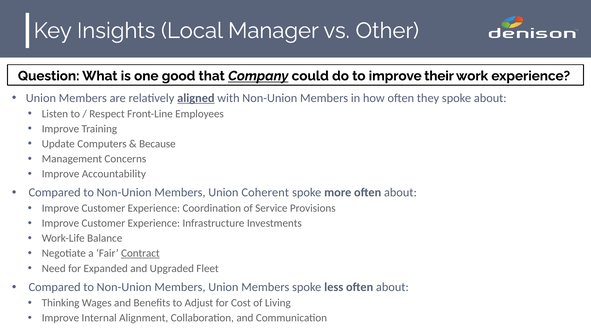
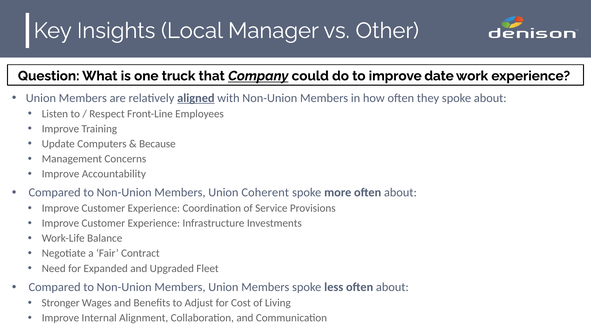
good: good -> truck (179, 76)
their: their -> date (439, 76)
Contract underline: present -> none (140, 254)
Thinking: Thinking -> Stronger (61, 303)
